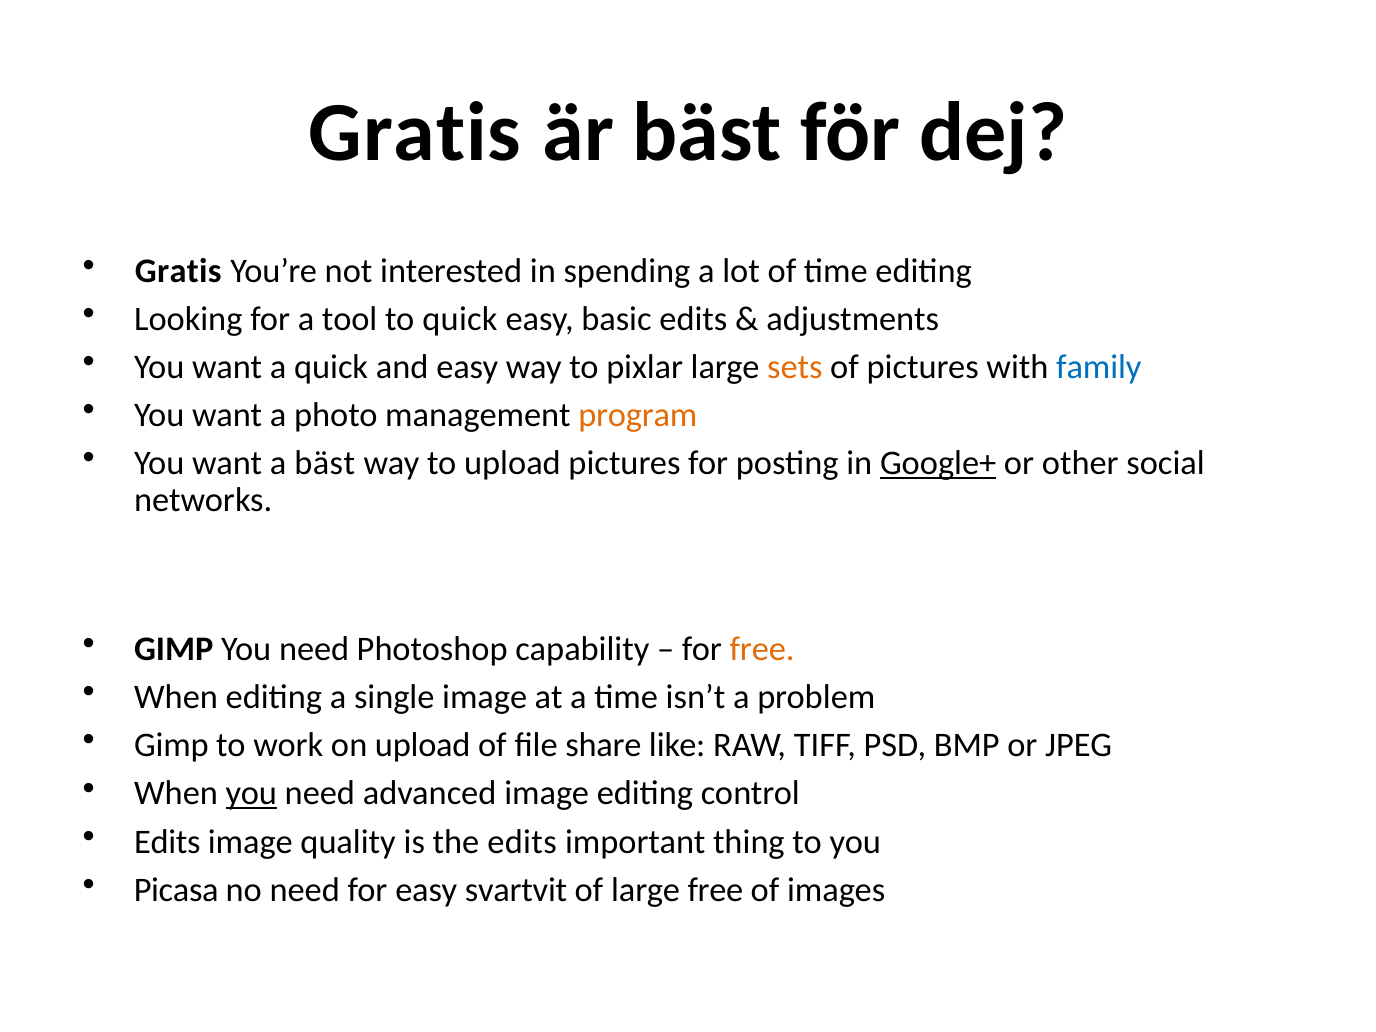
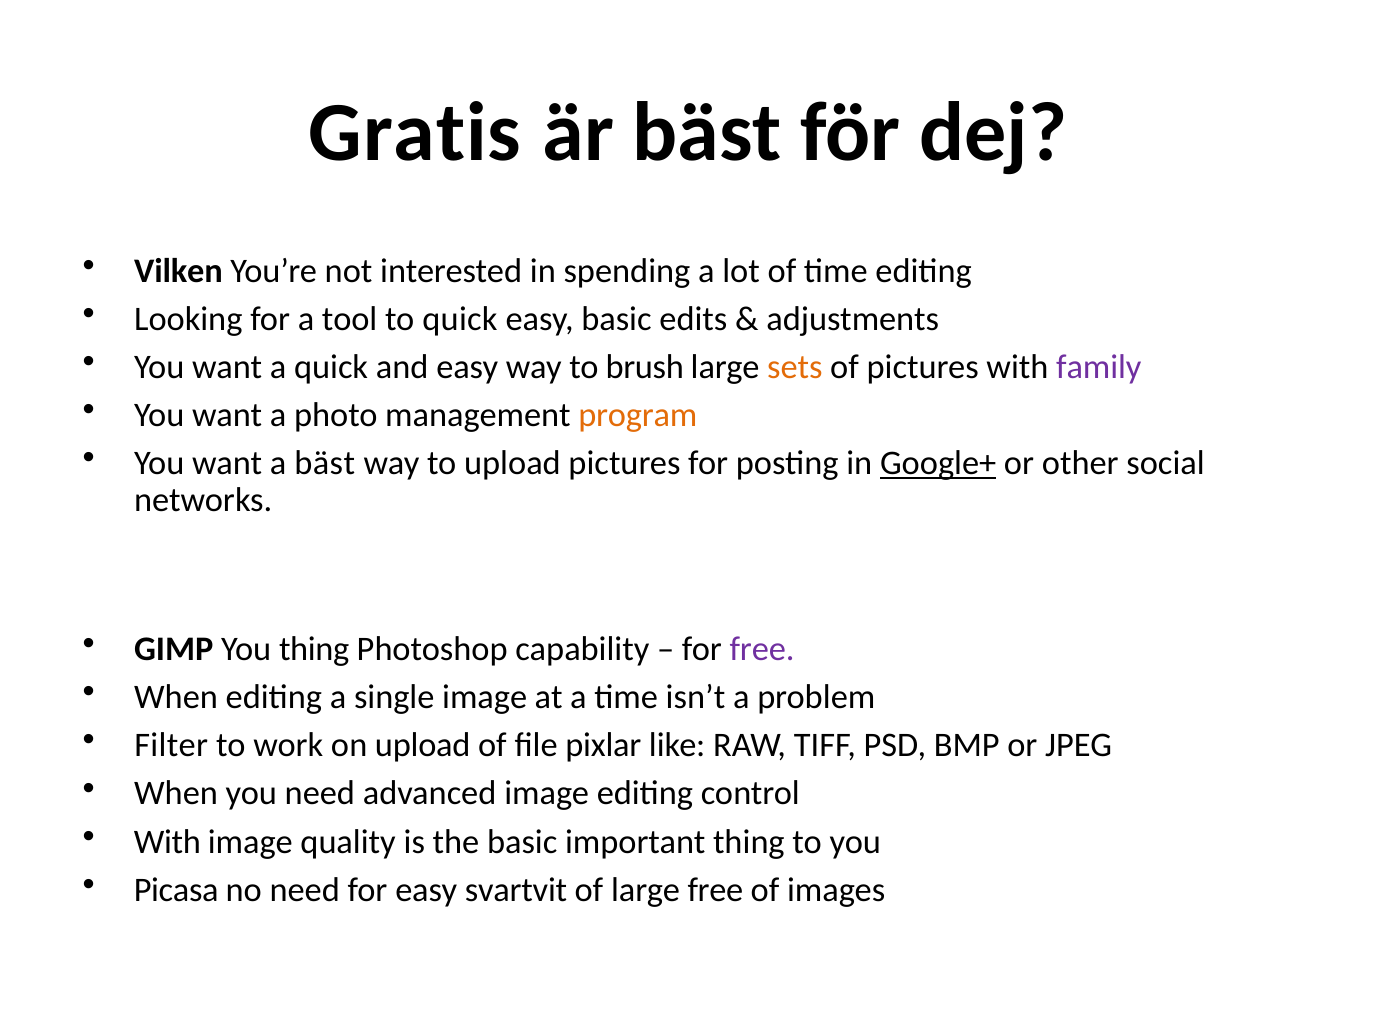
Gratis: Gratis -> Vilken (178, 271)
pixlar: pixlar -> brush (645, 367)
family colour: blue -> purple (1099, 367)
GIMP You need: need -> thing (314, 649)
free colour: orange -> purple (762, 649)
Gimp: Gimp -> Filter (171, 745)
share: share -> pixlar (603, 745)
you underline: present -> none (251, 794)
Edits: Edits -> With (167, 842)
the edits: edits -> basic (522, 842)
